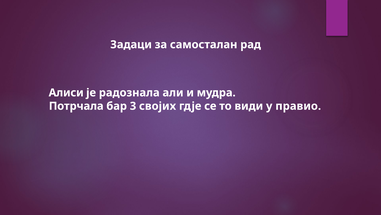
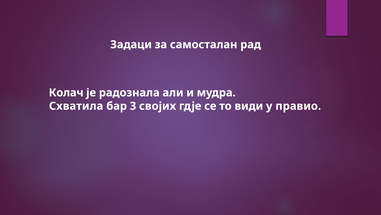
Алиси: Алиси -> Колач (66, 92)
Потрчала: Потрчала -> Схватила (76, 106)
